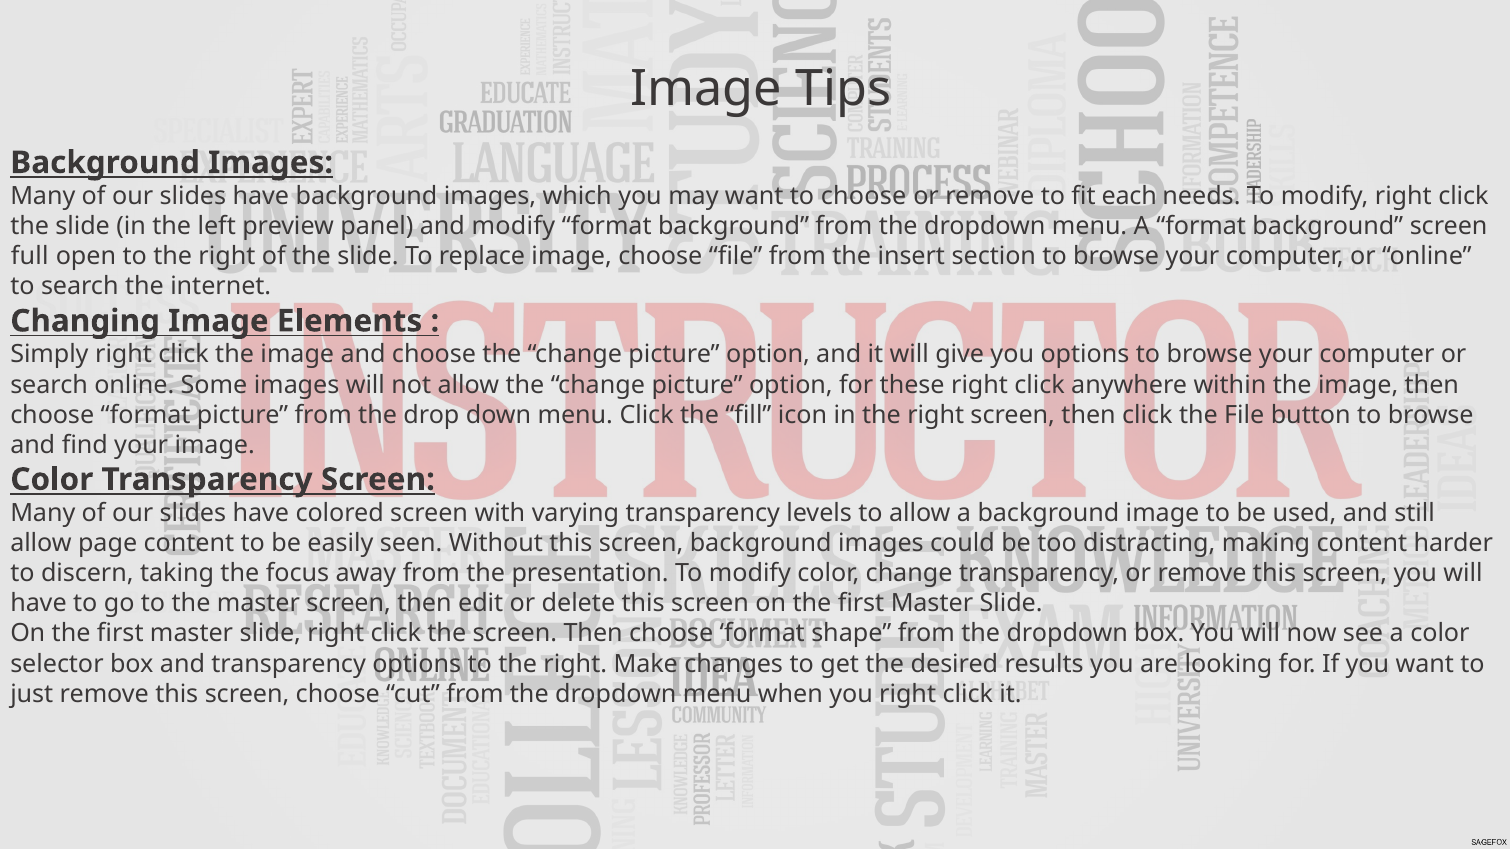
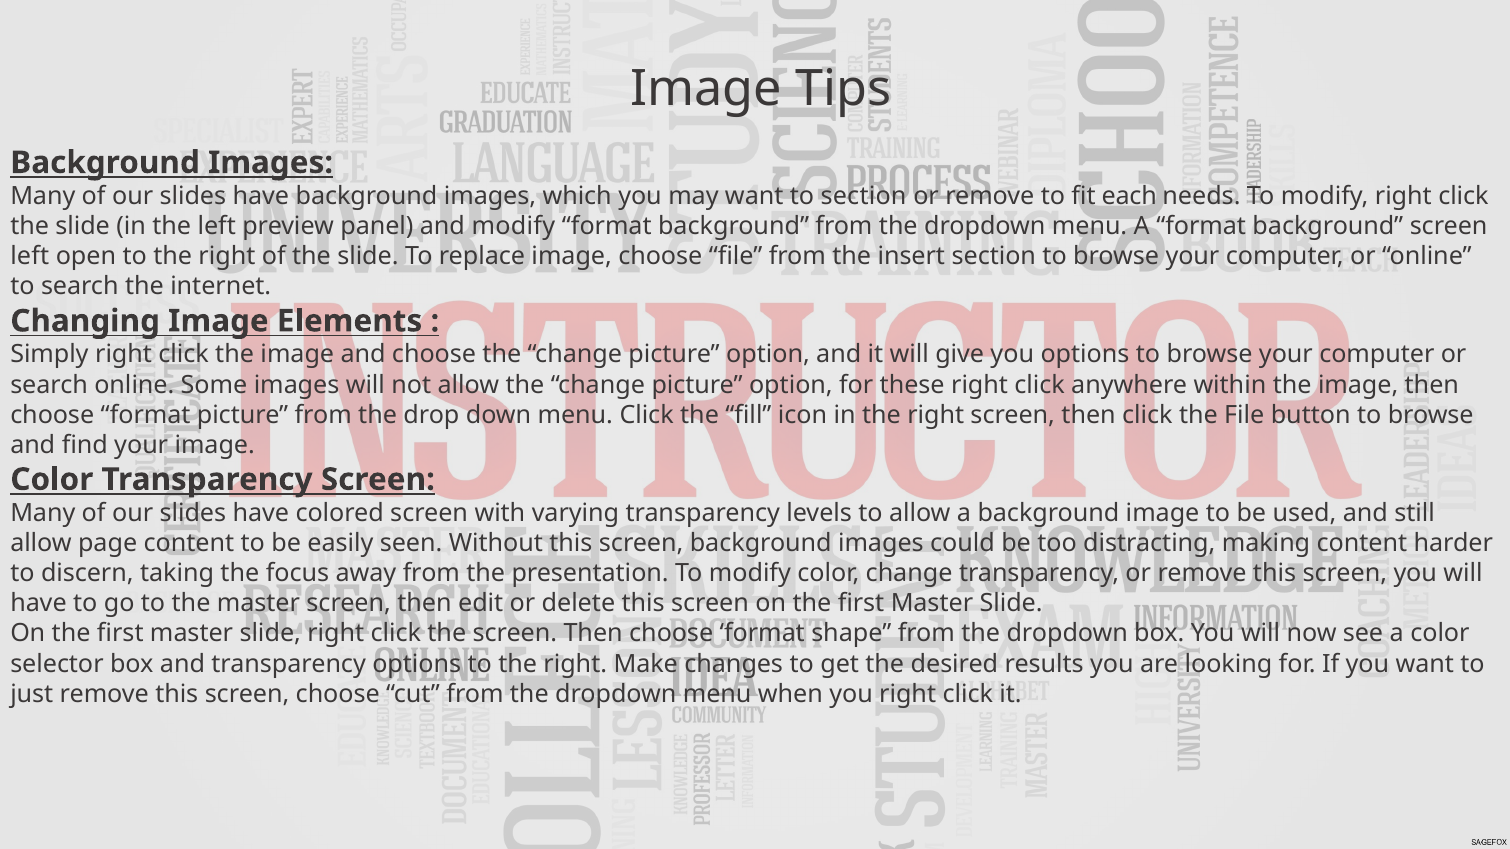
to choose: choose -> section (864, 196)
full: full -> left (30, 257)
